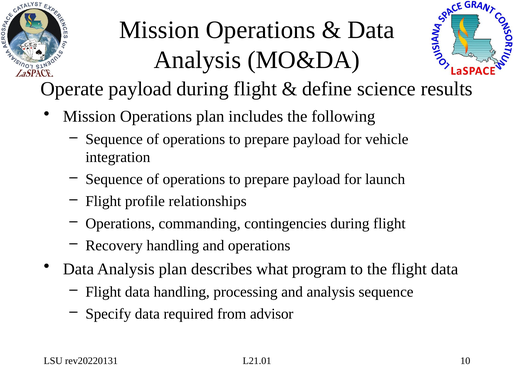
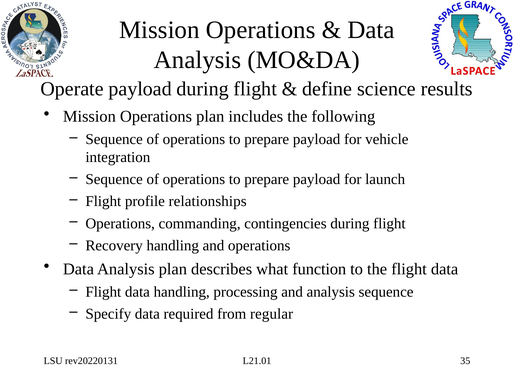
program: program -> function (319, 269)
advisor: advisor -> regular (272, 313)
10: 10 -> 35 (465, 361)
